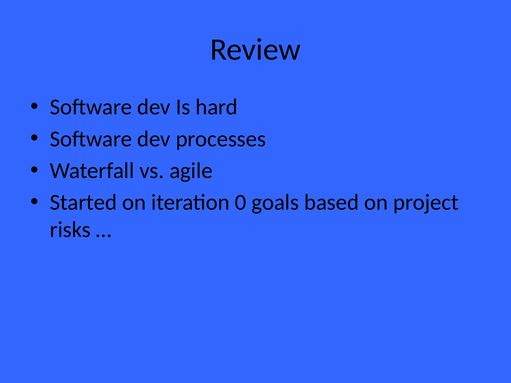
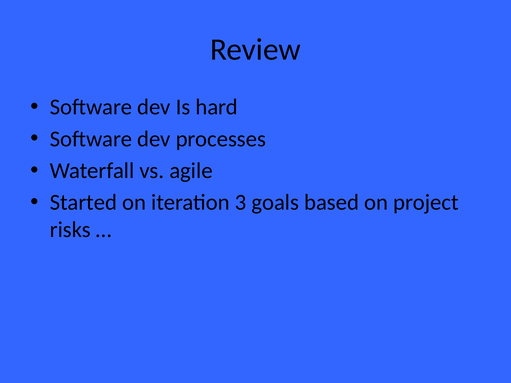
0: 0 -> 3 (241, 203)
